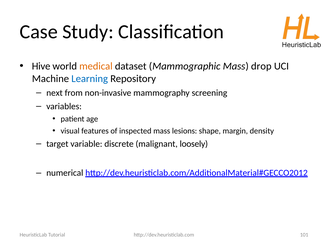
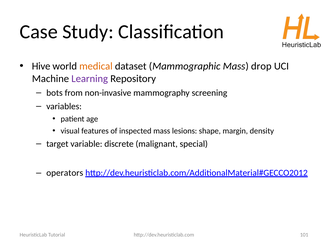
Learning colour: blue -> purple (90, 79)
next: next -> bots (55, 93)
loosely: loosely -> special (194, 144)
numerical: numerical -> operators (65, 173)
